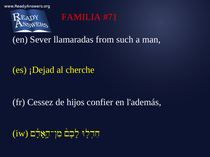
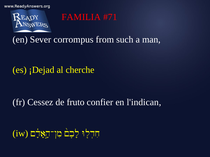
llamaradas: llamaradas -> corrompus (74, 40)
hijos: hijos -> fruto (76, 102)
l'además: l'además -> l'indican (144, 102)
